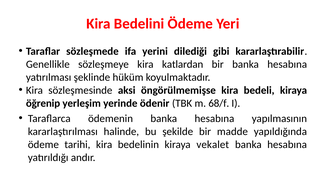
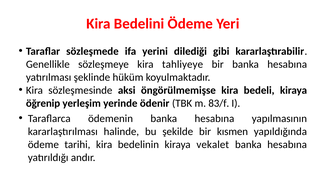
katlardan: katlardan -> tahliyeye (183, 64)
68/f: 68/f -> 83/f (219, 103)
madde: madde -> kısmen (232, 132)
